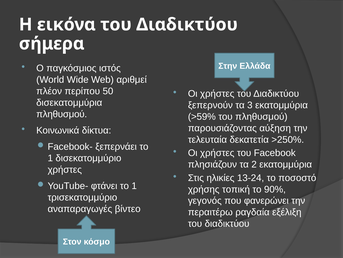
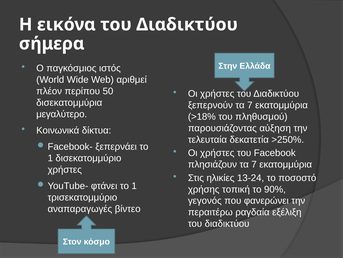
ξεπερνούν τα 3: 3 -> 7 (250, 105)
πληθυσμού: πληθυσμού -> μεγαλύτερο (62, 114)
>59%: >59% -> >18% (202, 116)
πλησιάζουν τα 2: 2 -> 7 (254, 164)
